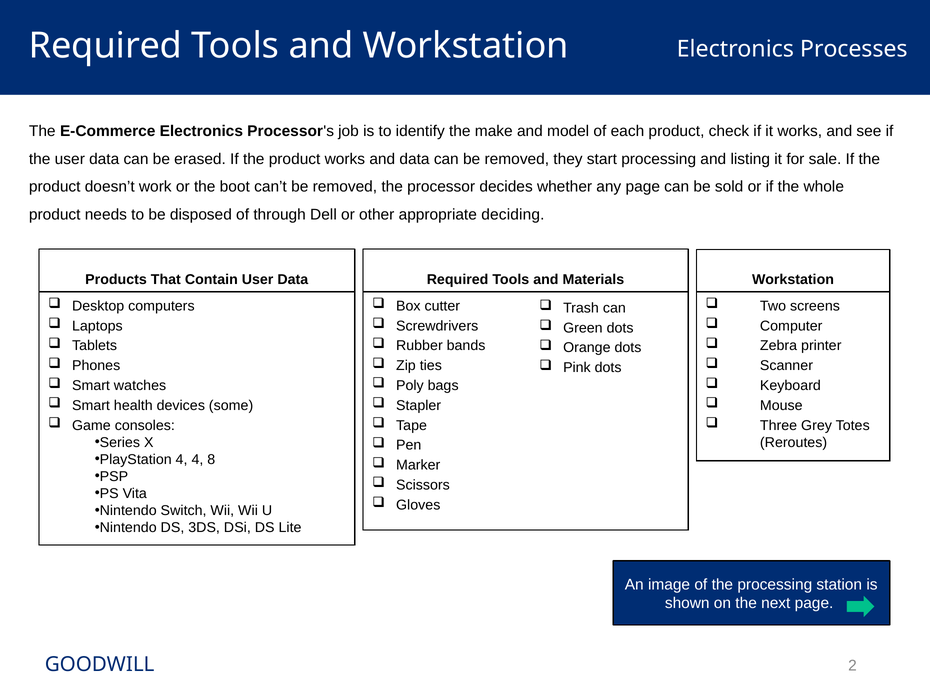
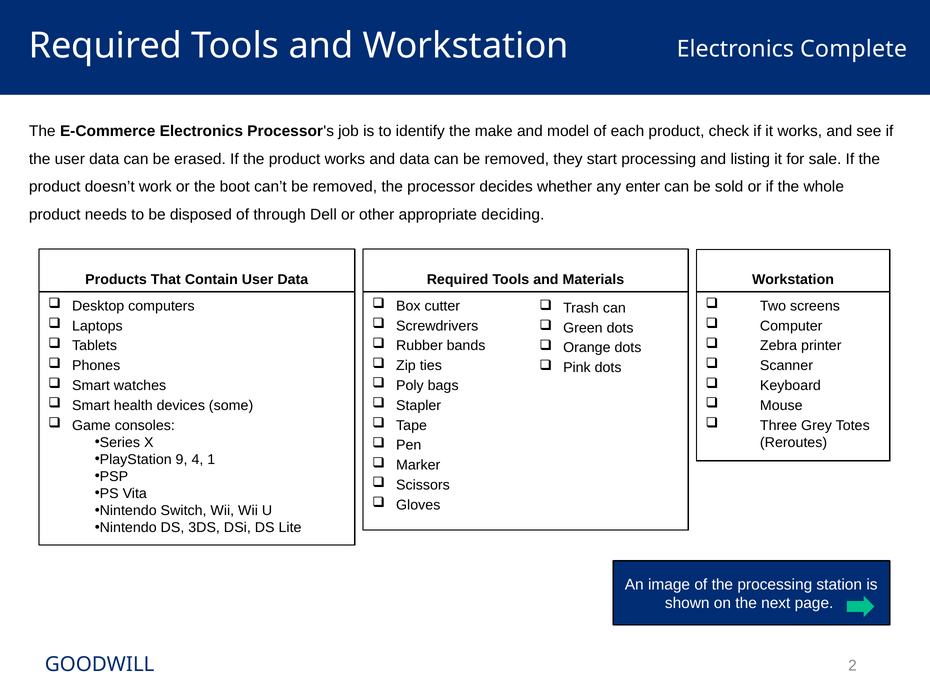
Processes: Processes -> Complete (854, 49)
any page: page -> enter (643, 187)
PlayStation 4: 4 -> 9 (182, 460)
8: 8 -> 1 (211, 460)
